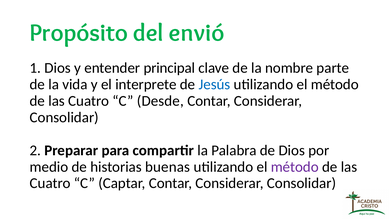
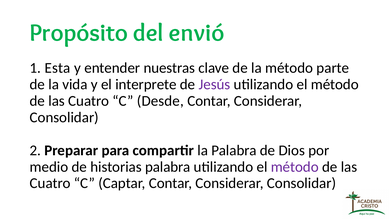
1 Dios: Dios -> Esta (58, 68)
principal: principal -> nuestras (169, 68)
la nombre: nombre -> método (289, 68)
Jesús colour: blue -> purple (214, 84)
historias buenas: buenas -> palabra (168, 167)
